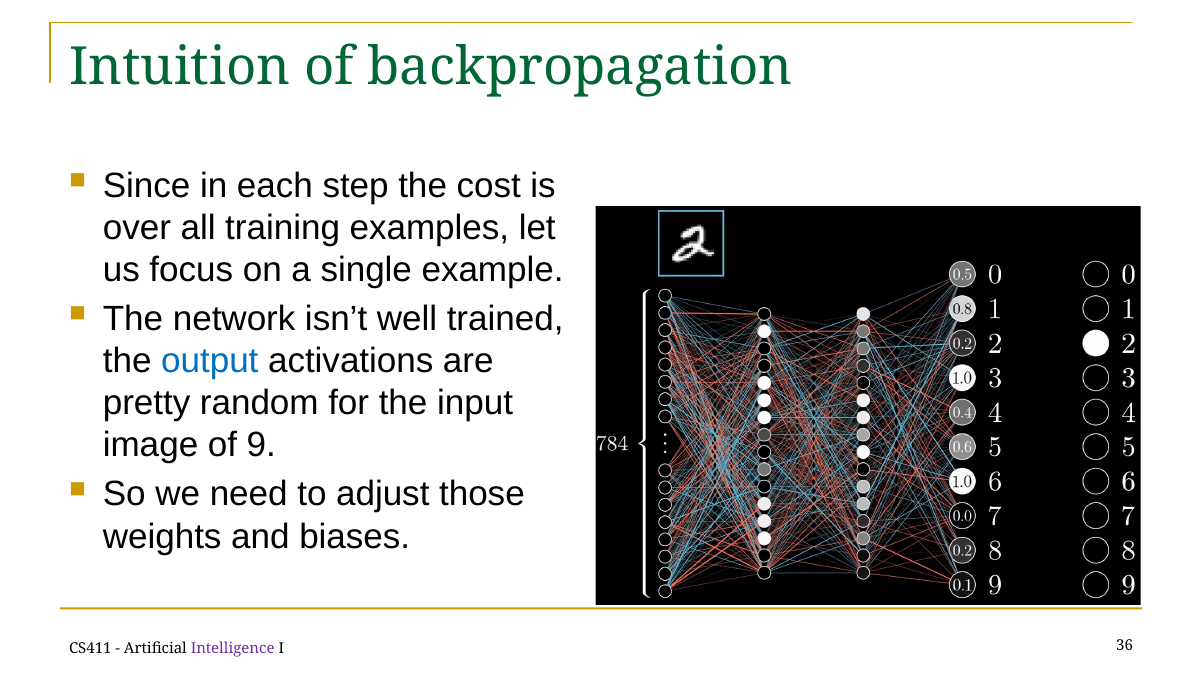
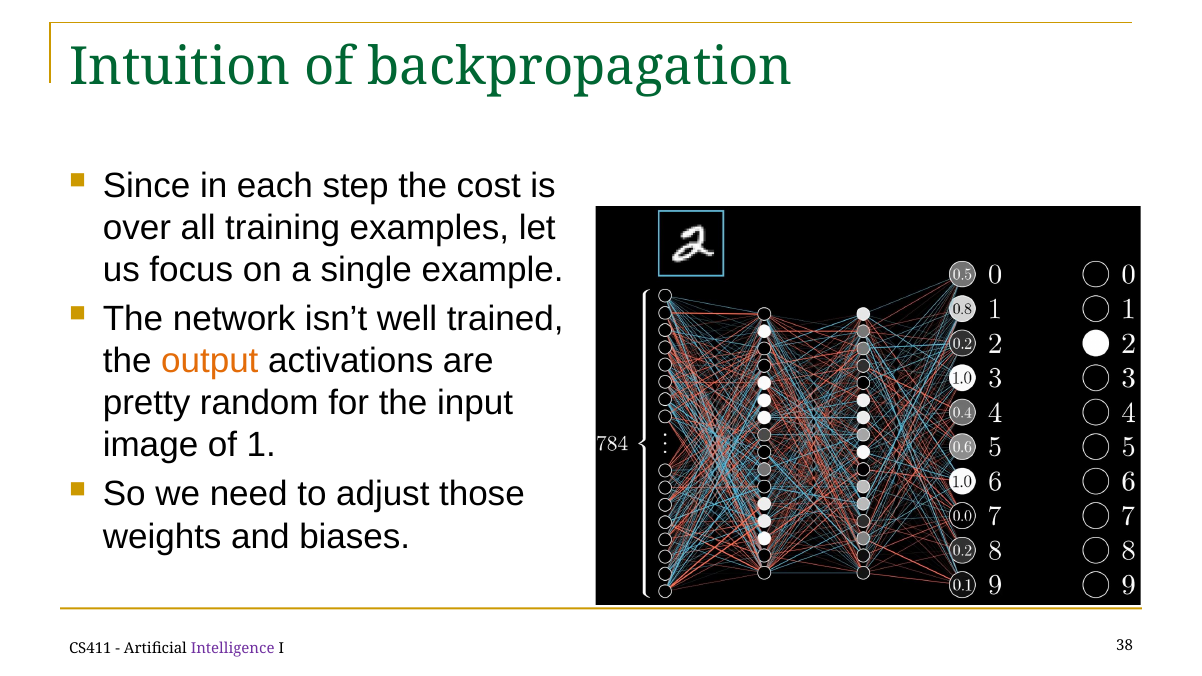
output colour: blue -> orange (210, 361)
9: 9 -> 1 (261, 445)
36: 36 -> 38 (1125, 646)
